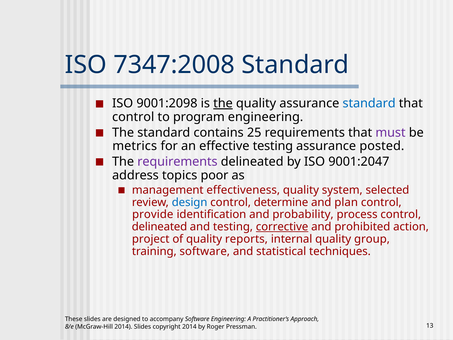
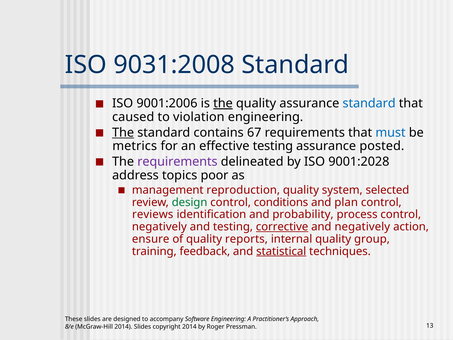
7347:2008: 7347:2008 -> 9031:2008 (174, 65)
9001:2098: 9001:2098 -> 9001:2006 (167, 103)
control: control -> caused (133, 117)
program: program -> violation (199, 117)
The underline: none -> present (123, 132)
25: 25 -> 67 (254, 132)
must colour: purple -> blue (391, 132)
9001:2047: 9001:2047 -> 9001:2028 (359, 162)
effectiveness: effectiveness -> reproduction (243, 190)
design colour: blue -> green (190, 202)
determine: determine -> conditions (281, 202)
provide: provide -> reviews (153, 214)
delineated: delineated -> negatively (159, 227)
and prohibited: prohibited -> negatively (362, 227)
project: project -> ensure (151, 239)
training software: software -> feedback (205, 251)
statistical underline: none -> present (281, 251)
